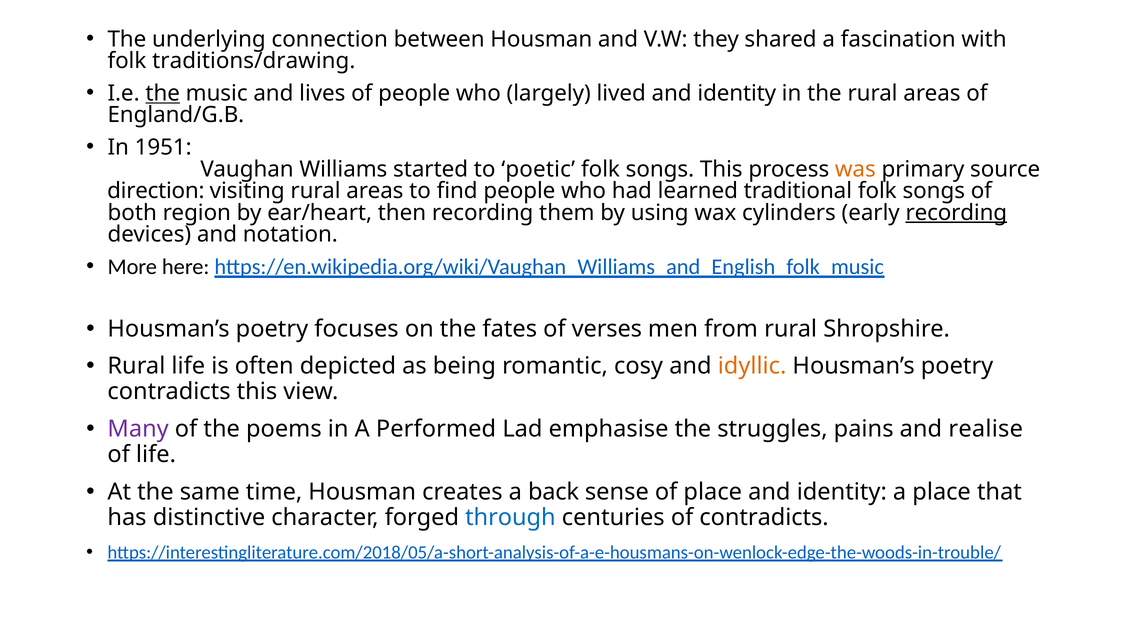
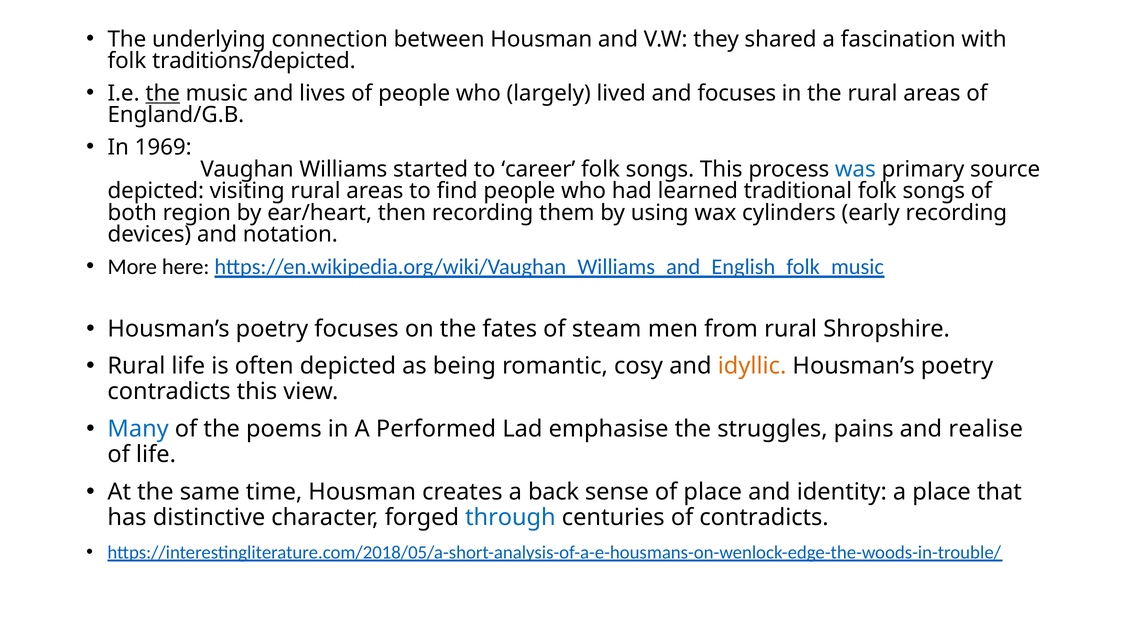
traditions/drawing: traditions/drawing -> traditions/depicted (254, 61)
lived and identity: identity -> focuses (737, 93)
1951: 1951 -> 1969 (163, 147)
poetic: poetic -> career (538, 169)
was colour: orange -> blue (855, 169)
direction: direction -> depicted (156, 191)
recording underline: present -> none (956, 213)
verses: verses -> steam (607, 329)
Many colour: purple -> blue (138, 429)
